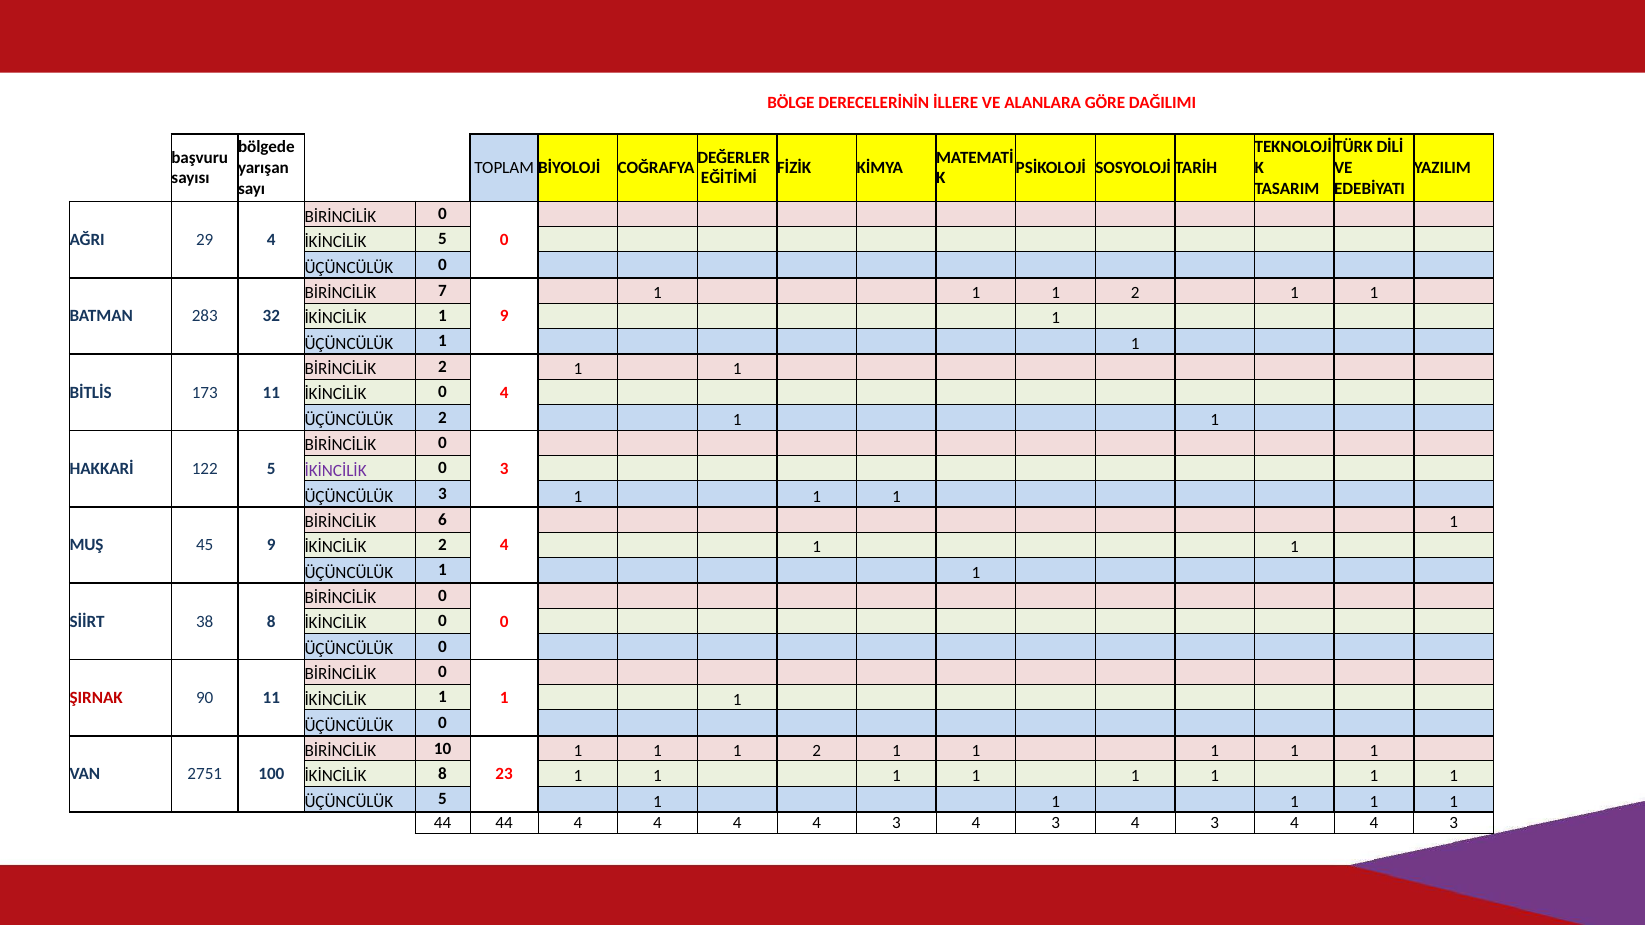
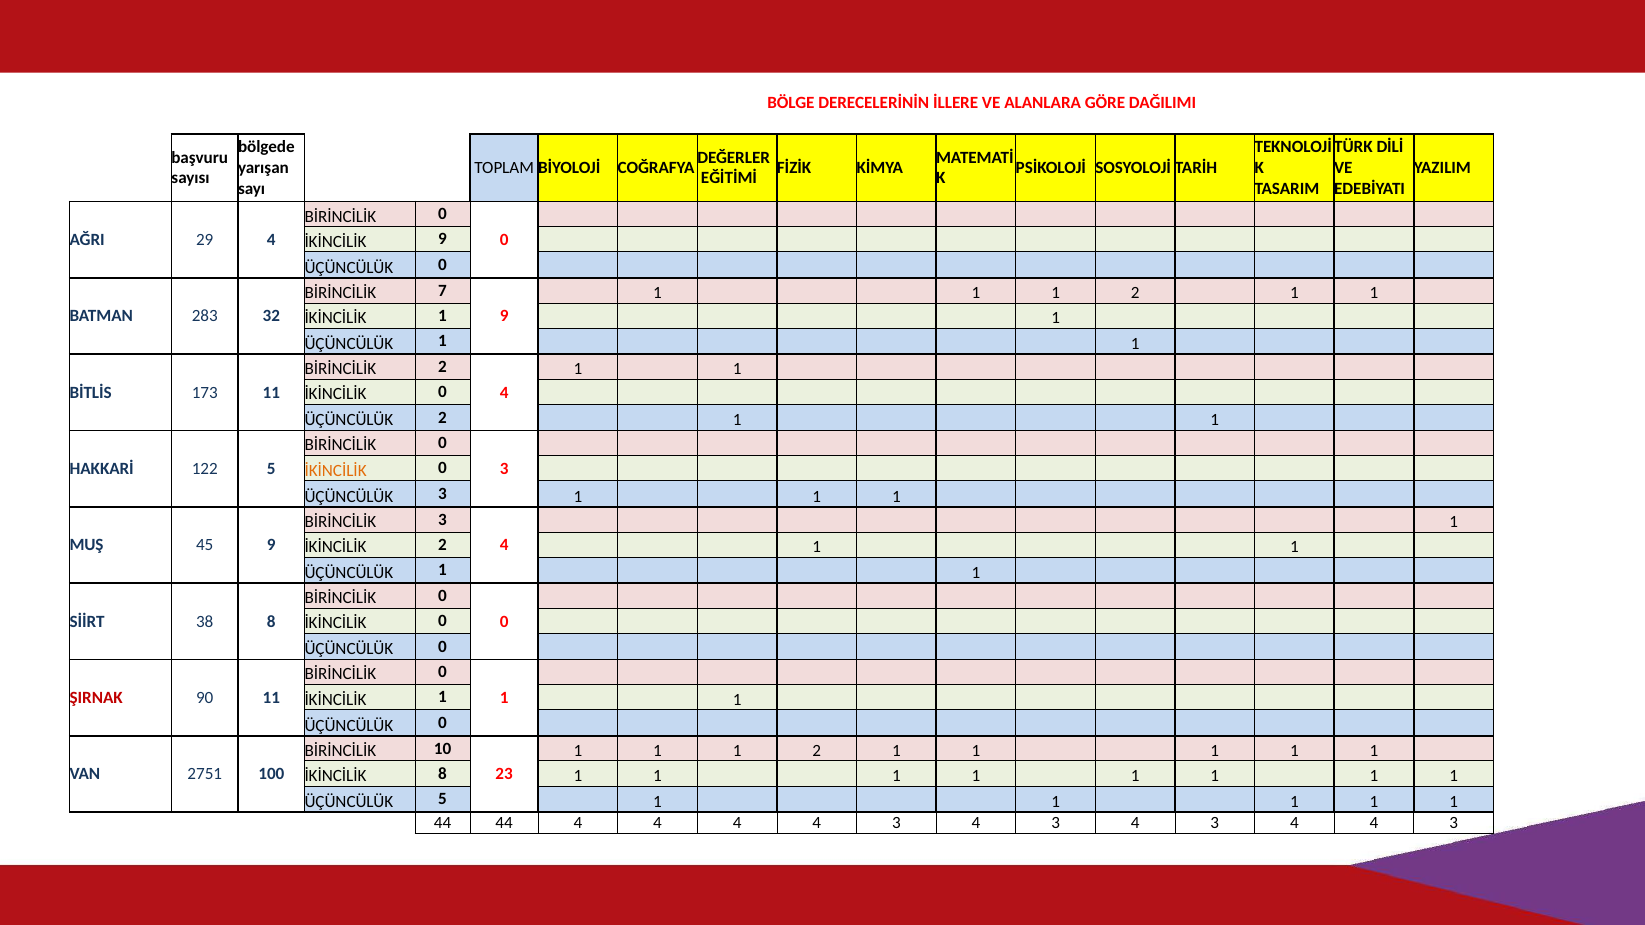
İKİNCİLİK 5: 5 -> 9 (443, 239)
İKİNCİLİK colour: purple -> orange (336, 471)
BİRİNCİLİK 6: 6 -> 3 (443, 520)
